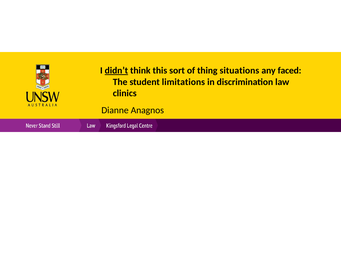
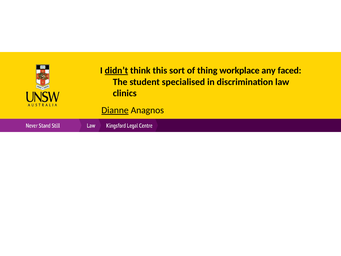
situations: situations -> workplace (240, 70)
limitations: limitations -> specialised (183, 82)
Dianne underline: none -> present (115, 110)
